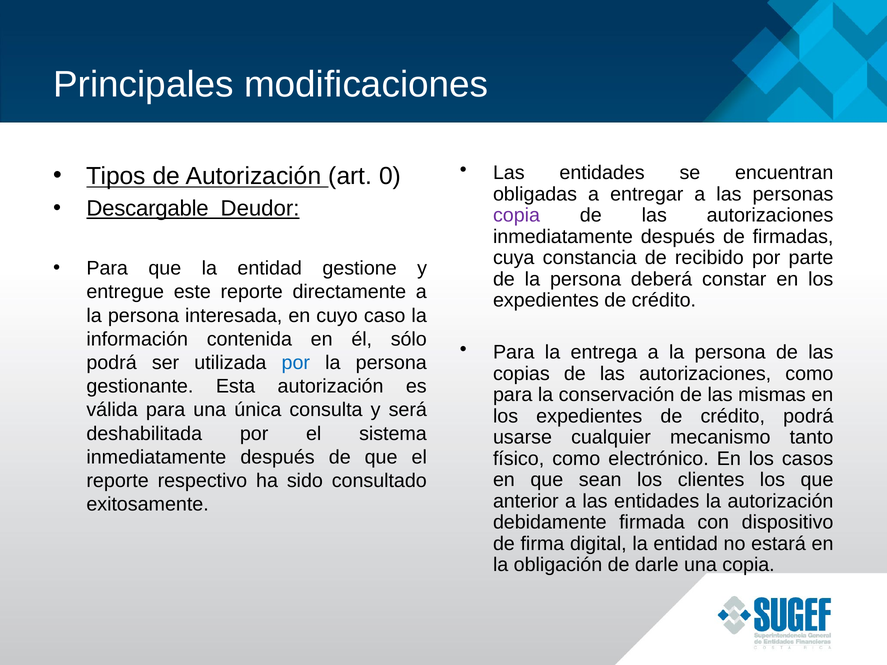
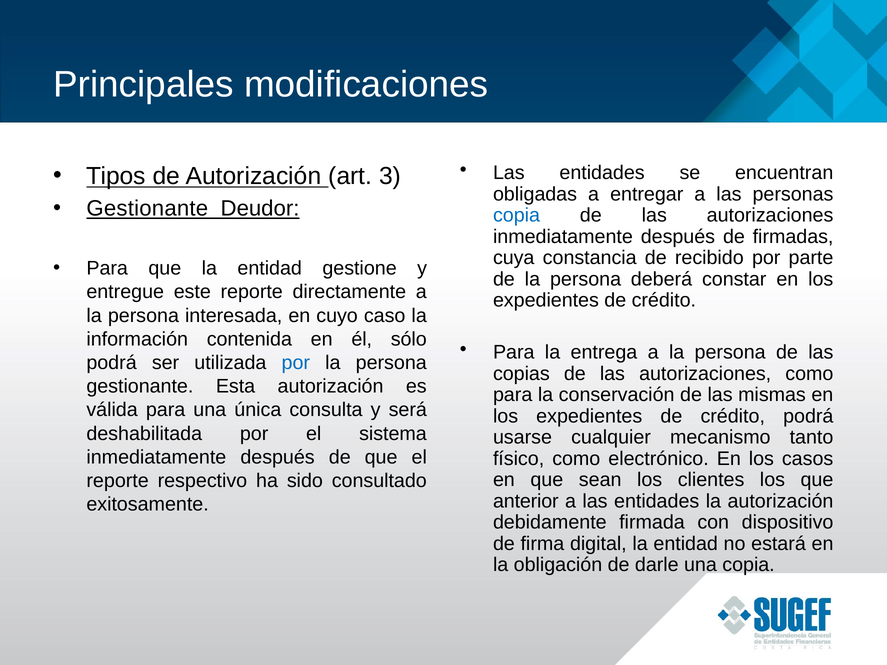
0: 0 -> 3 (390, 176)
Descargable: Descargable -> Gestionante (147, 209)
copia colour: purple -> blue (517, 215)
